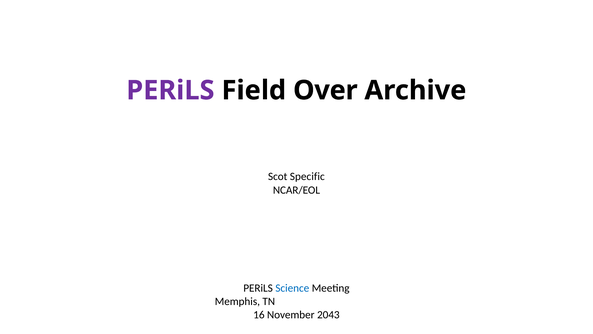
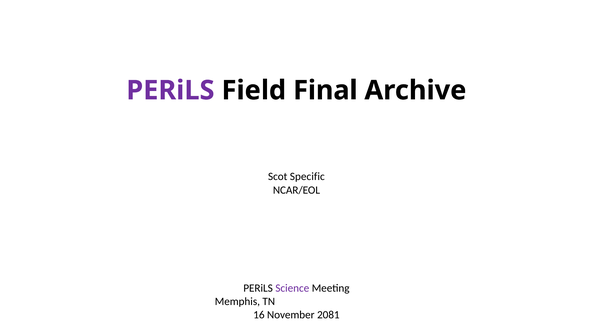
Over: Over -> Final (325, 90)
Science colour: blue -> purple (292, 288)
2043: 2043 -> 2081 (328, 314)
